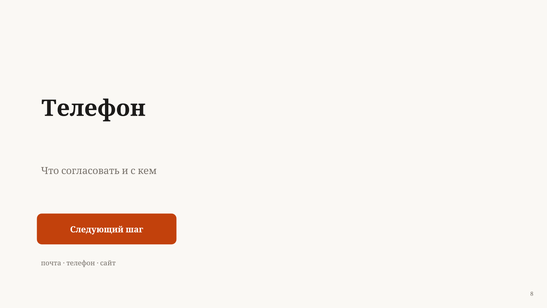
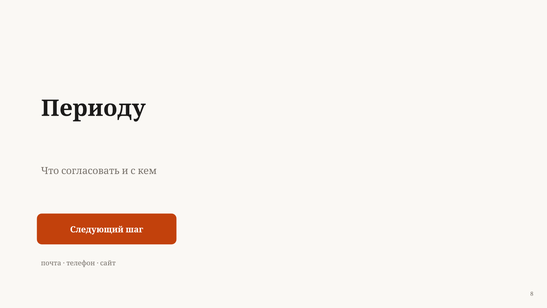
Телефон: Телефон -> Периоду (93, 108)
